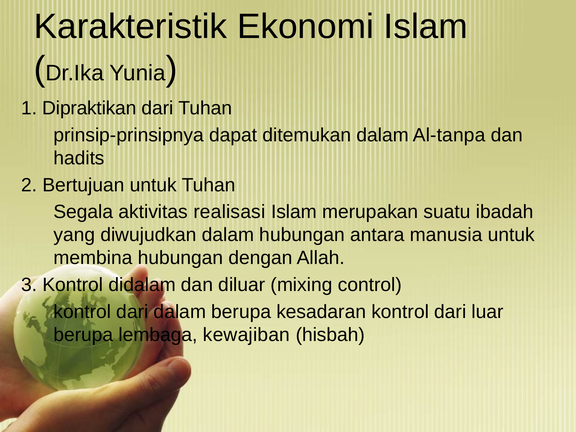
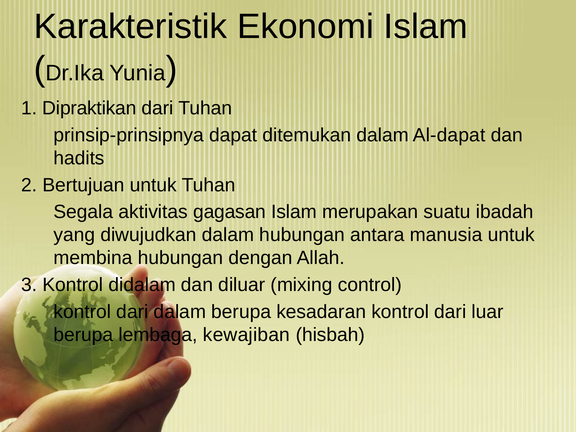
Al-tanpa: Al-tanpa -> Al-dapat (449, 135)
realisasi: realisasi -> gagasan (230, 212)
